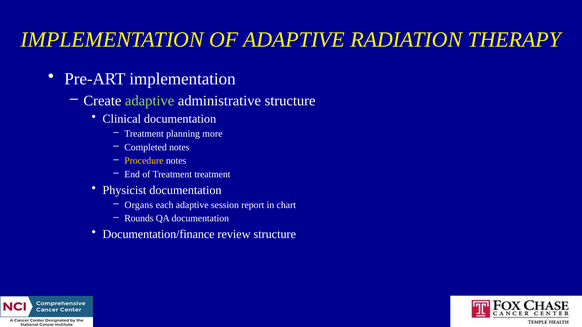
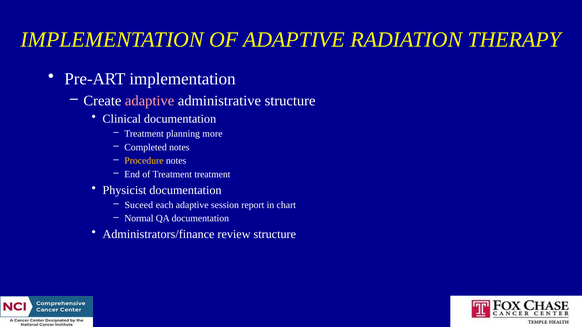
adaptive colour: light green -> pink (150, 101)
Organs: Organs -> Suceed (139, 205)
Rounds: Rounds -> Normal (139, 219)
Documentation/finance: Documentation/finance -> Administrators/finance (159, 234)
